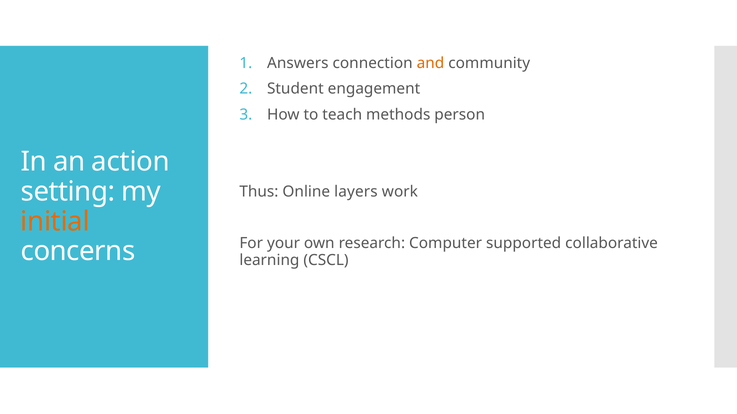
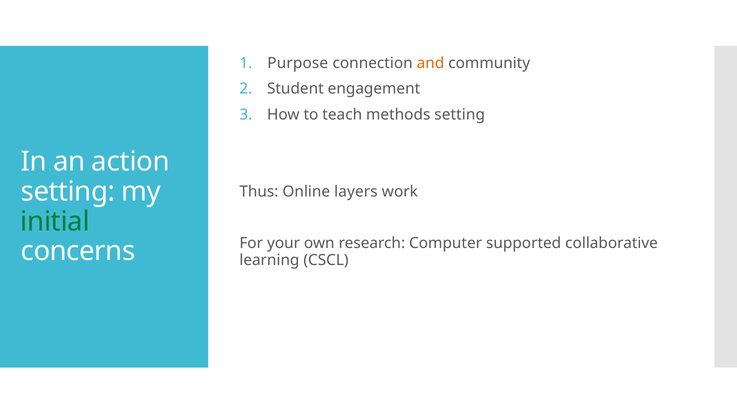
Answers: Answers -> Purpose (298, 63)
methods person: person -> setting (460, 115)
initial colour: orange -> green (55, 222)
